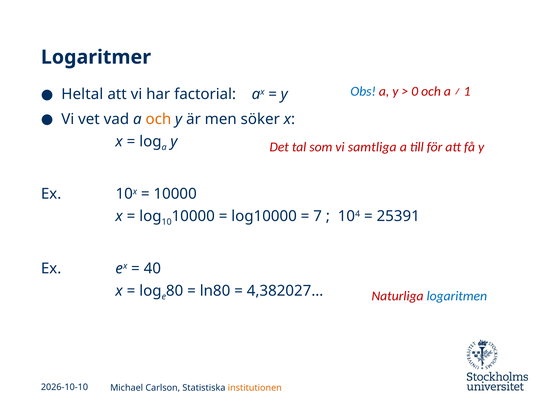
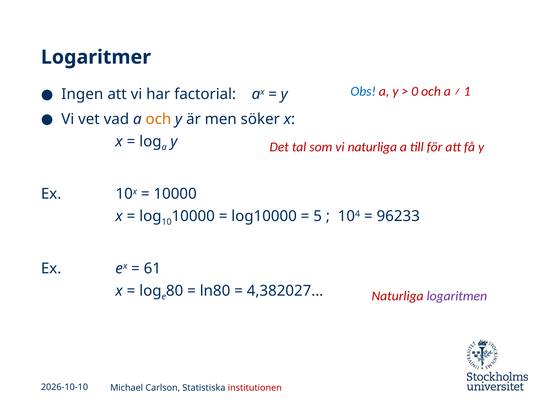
Heltal: Heltal -> Ingen (82, 94)
vi samtliga: samtliga -> naturliga (372, 147)
7: 7 -> 5 (318, 216)
25391: 25391 -> 96233 (398, 216)
40: 40 -> 61 (152, 269)
logaritmen colour: blue -> purple (457, 296)
institutionen colour: orange -> red (255, 388)
